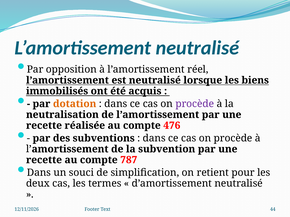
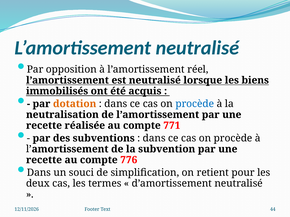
procède colour: purple -> blue (195, 104)
476: 476 -> 771 (172, 126)
787: 787 -> 776 (129, 160)
